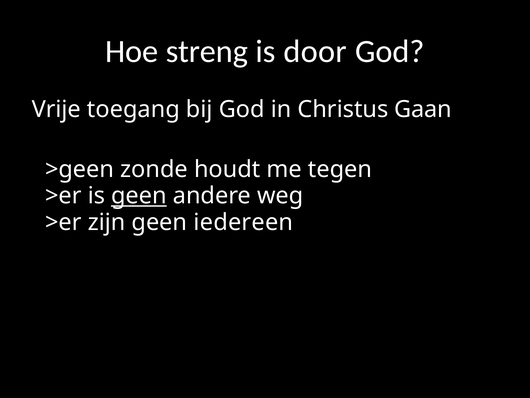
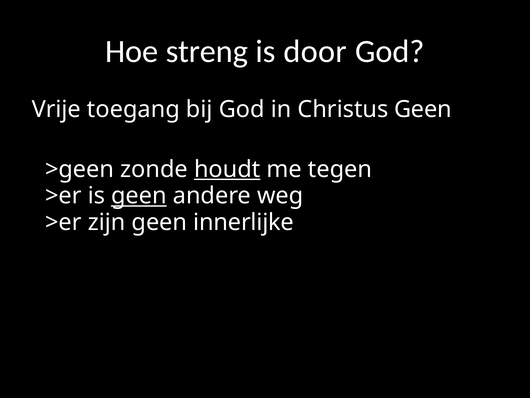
Christus Gaan: Gaan -> Geen (423, 109)
houdt underline: none -> present (227, 169)
iedereen: iedereen -> innerlijke (244, 222)
